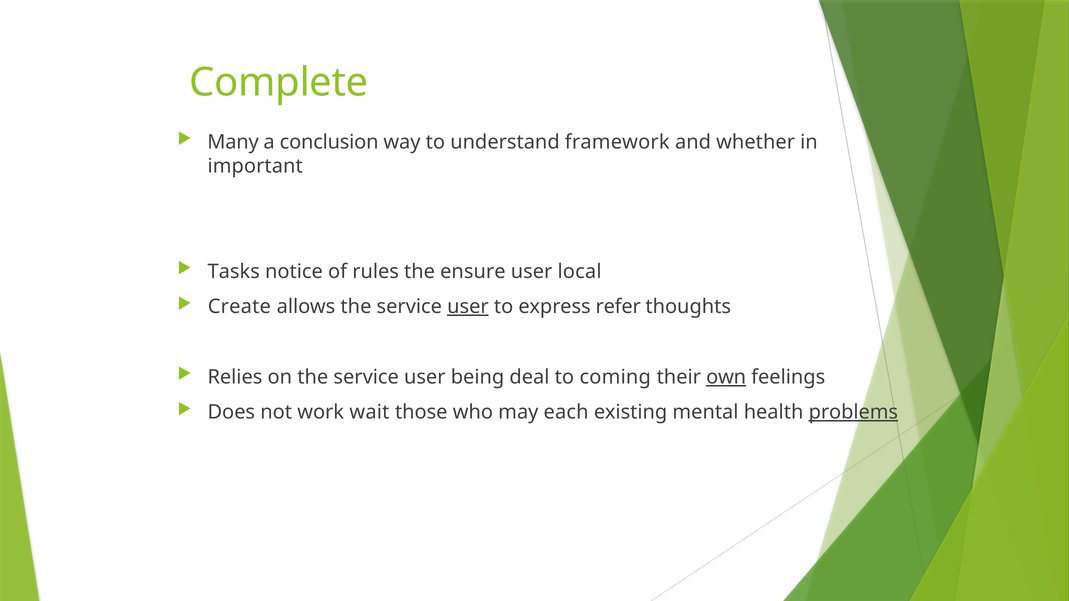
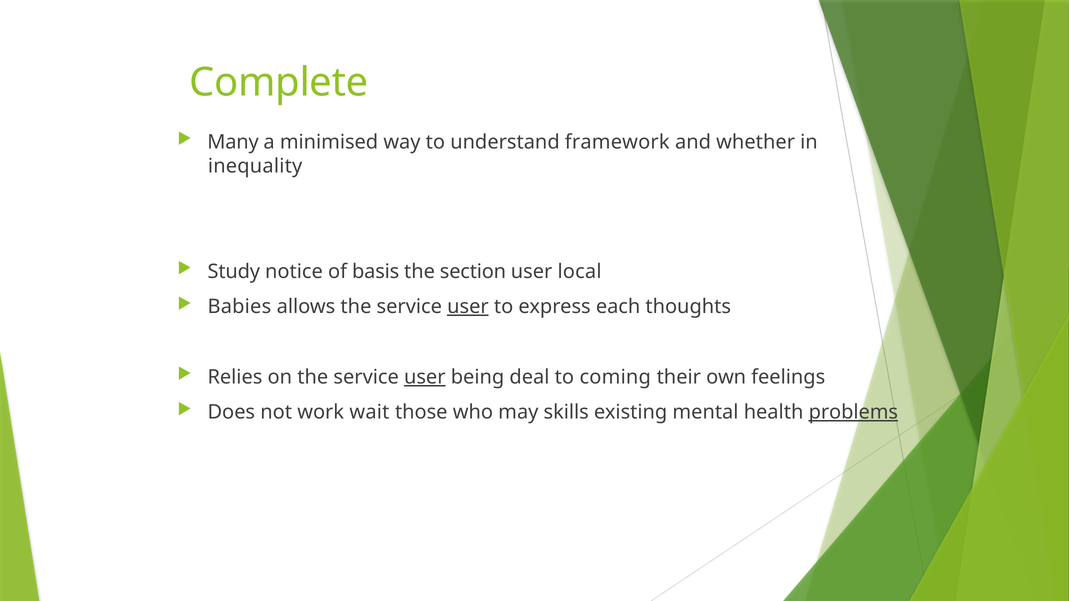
conclusion: conclusion -> minimised (329, 142)
important: important -> inequality (255, 166)
Tasks: Tasks -> Study (234, 272)
rules: rules -> basis (376, 272)
ensure: ensure -> section (473, 272)
Create: Create -> Babies (239, 307)
refer: refer -> each (618, 307)
user underline: none -> present (425, 377)
own underline: present -> none (726, 377)
each: each -> skills (566, 412)
